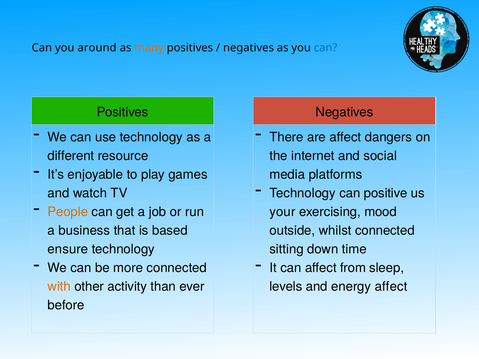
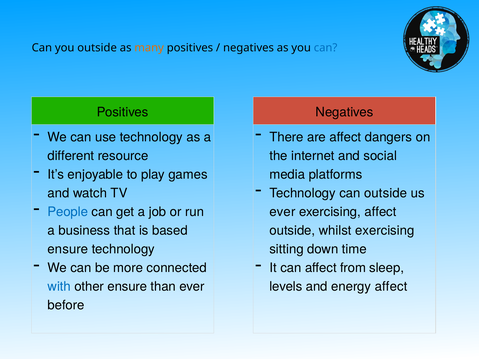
you around: around -> outside (97, 48)
can positive: positive -> outside (386, 193)
People colour: orange -> blue (68, 212)
your: your -> ever (282, 212)
exercising mood: mood -> affect (380, 212)
whilst connected: connected -> exercising (385, 231)
with colour: orange -> blue (59, 287)
other activity: activity -> ensure (127, 287)
